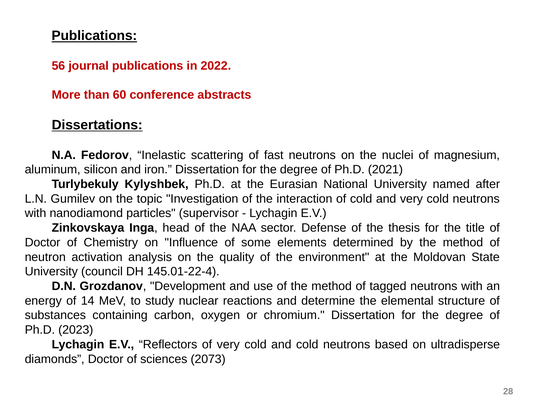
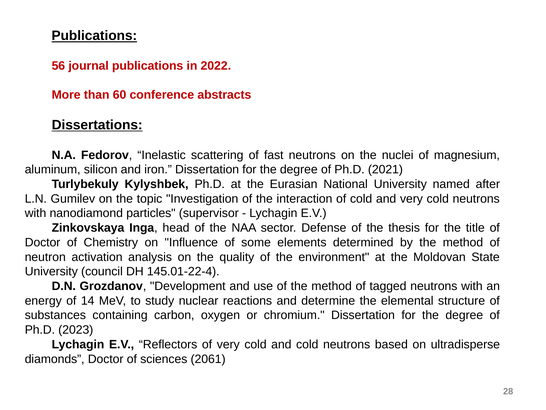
2073: 2073 -> 2061 (208, 359)
